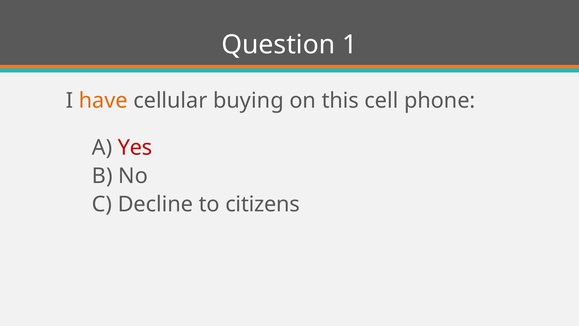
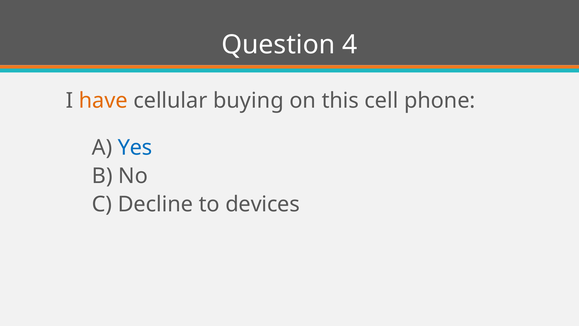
1: 1 -> 4 (350, 45)
Yes colour: red -> blue (135, 148)
citizens: citizens -> devices (263, 204)
